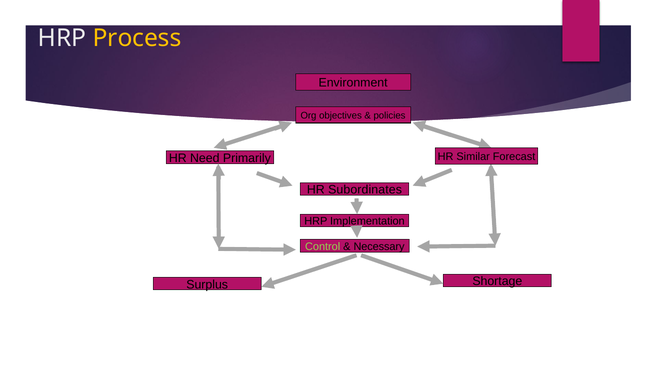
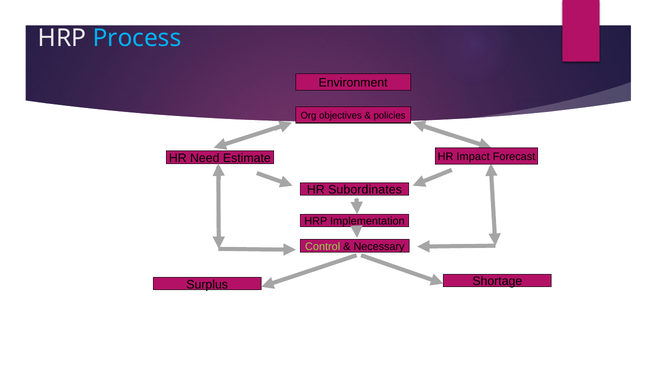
Process colour: yellow -> light blue (137, 38)
Similar: Similar -> Impact (473, 157)
Primarily: Primarily -> Estimate (247, 158)
